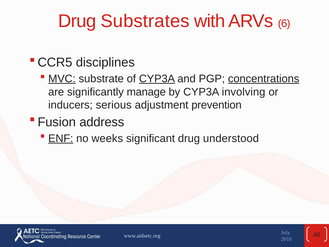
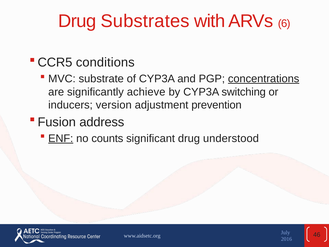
disciplines: disciplines -> conditions (105, 62)
MVC underline: present -> none (62, 79)
CYP3A underline: present -> none (157, 79)
manage: manage -> achieve (146, 92)
involving: involving -> switching (244, 92)
serious: serious -> version (114, 105)
weeks: weeks -> counts (107, 138)
